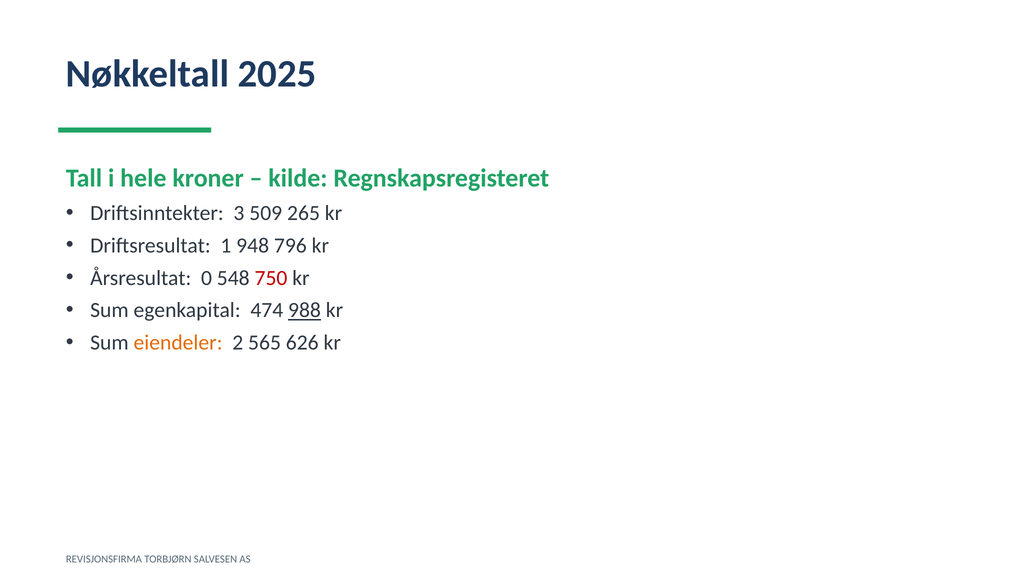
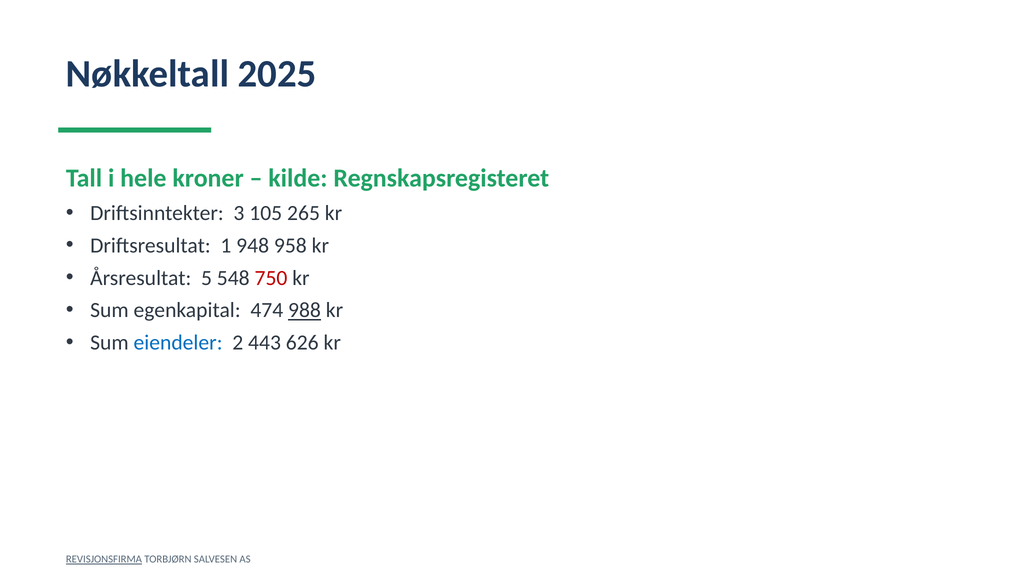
509: 509 -> 105 (266, 213)
796: 796 -> 958 (290, 245)
0: 0 -> 5 (206, 278)
eiendeler colour: orange -> blue (178, 343)
565: 565 -> 443 (265, 343)
REVISJONSFIRMA underline: none -> present (104, 559)
